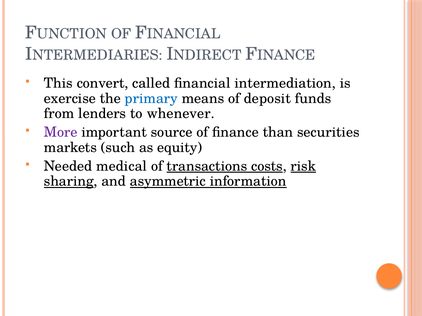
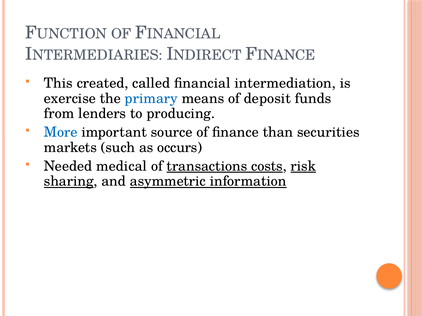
convert: convert -> created (102, 83)
whenever: whenever -> producing (181, 114)
More colour: purple -> blue (61, 133)
equity: equity -> occurs (180, 148)
